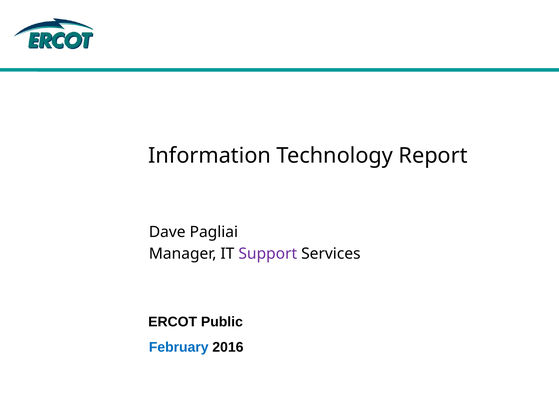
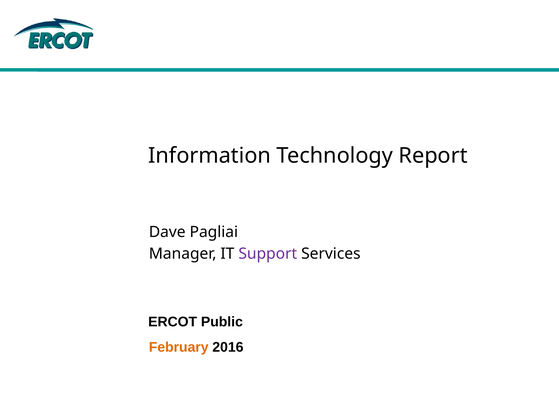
February colour: blue -> orange (179, 348)
